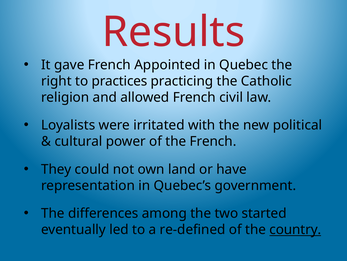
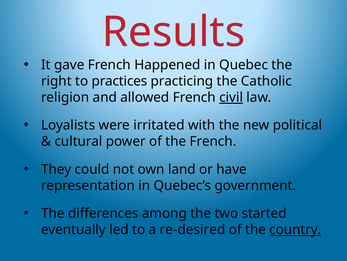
Appointed: Appointed -> Happened (167, 65)
civil underline: none -> present (231, 97)
re-defined: re-defined -> re-desired (193, 229)
